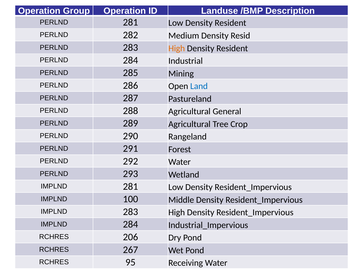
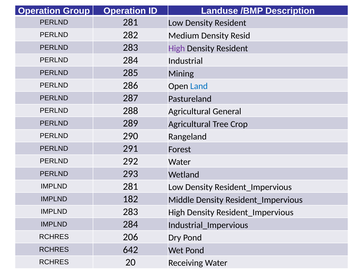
High colour: orange -> purple (177, 48)
100: 100 -> 182 (130, 199)
267: 267 -> 642 (130, 250)
95: 95 -> 20 (130, 262)
